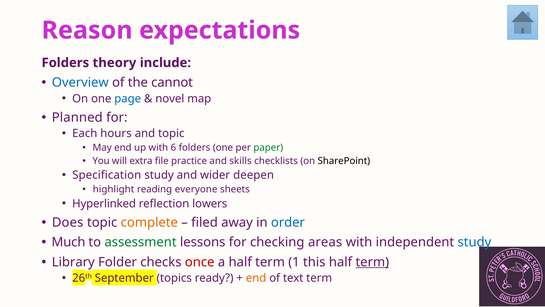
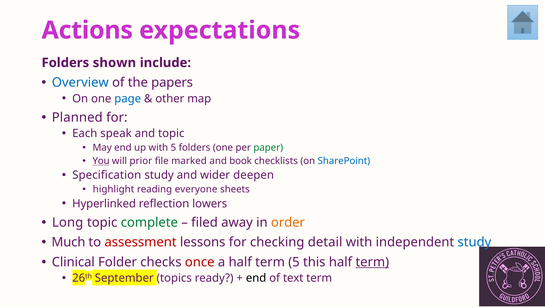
Reason: Reason -> Actions (87, 30)
theory: theory -> shown (114, 63)
cannot: cannot -> papers (172, 82)
novel: novel -> other (170, 98)
hours: hours -> speak (116, 133)
with 6: 6 -> 5 (173, 148)
You underline: none -> present (101, 161)
extra: extra -> prior (141, 161)
practice: practice -> marked (189, 161)
skills: skills -> book (241, 161)
SharePoint colour: black -> blue (344, 161)
Does: Does -> Long (68, 222)
complete colour: orange -> green (149, 222)
order colour: blue -> orange (288, 222)
assessment colour: green -> red (141, 242)
areas: areas -> detail (325, 242)
Library: Library -> Clinical (73, 262)
term 1: 1 -> 5 (294, 262)
end colour: orange -> black (256, 278)
